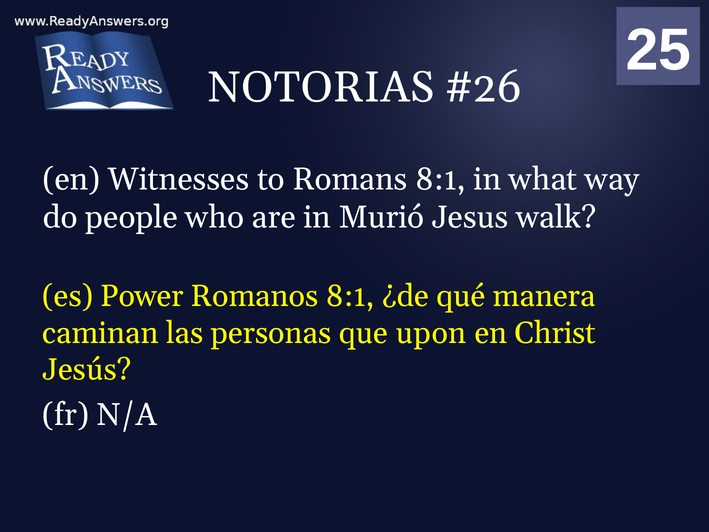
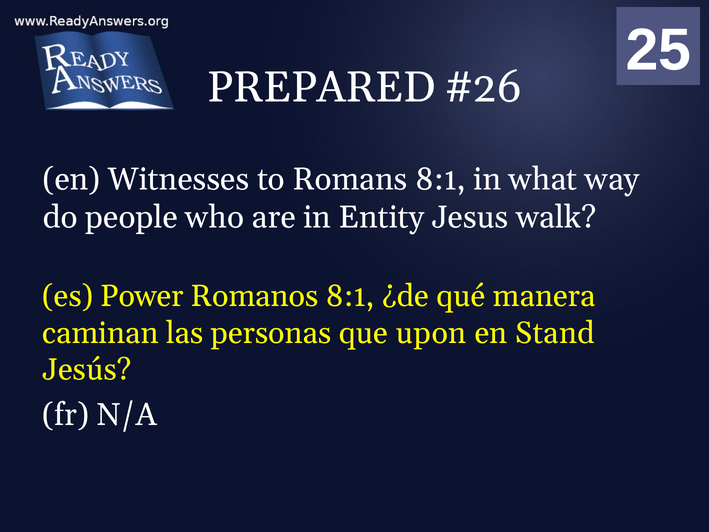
NOTORIAS: NOTORIAS -> PREPARED (322, 88)
Murió: Murió -> Entity (381, 217)
Christ: Christ -> Stand (555, 333)
